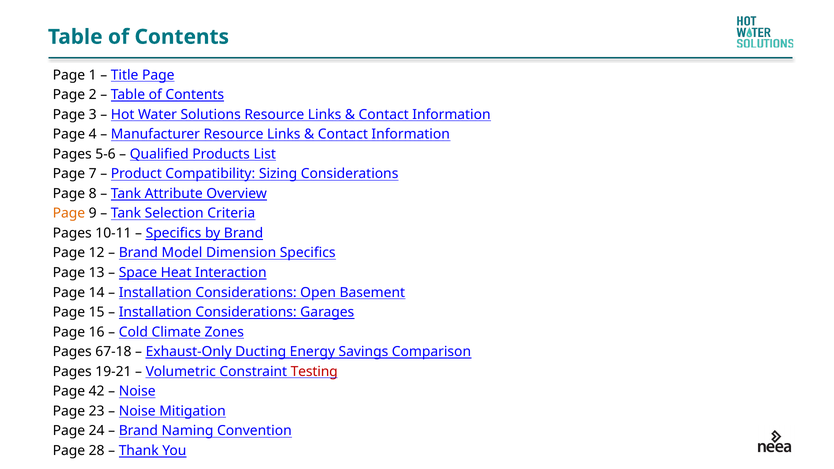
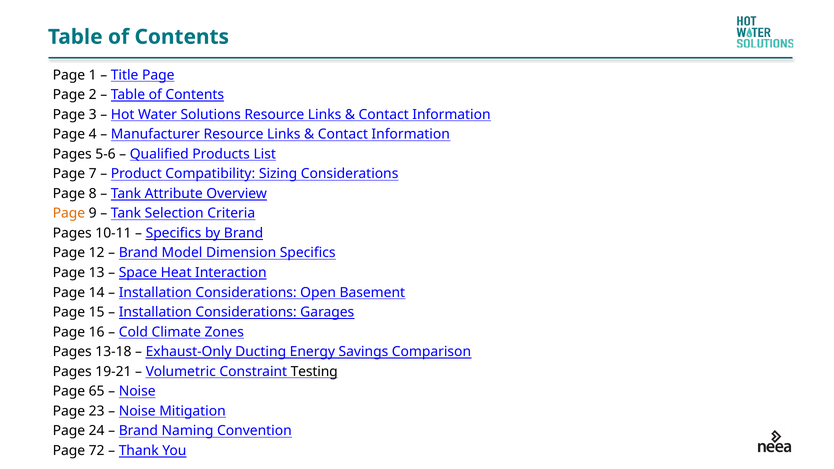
67-18: 67-18 -> 13-18 (113, 352)
Testing colour: red -> black (314, 372)
42: 42 -> 65 (97, 391)
28: 28 -> 72 (97, 451)
